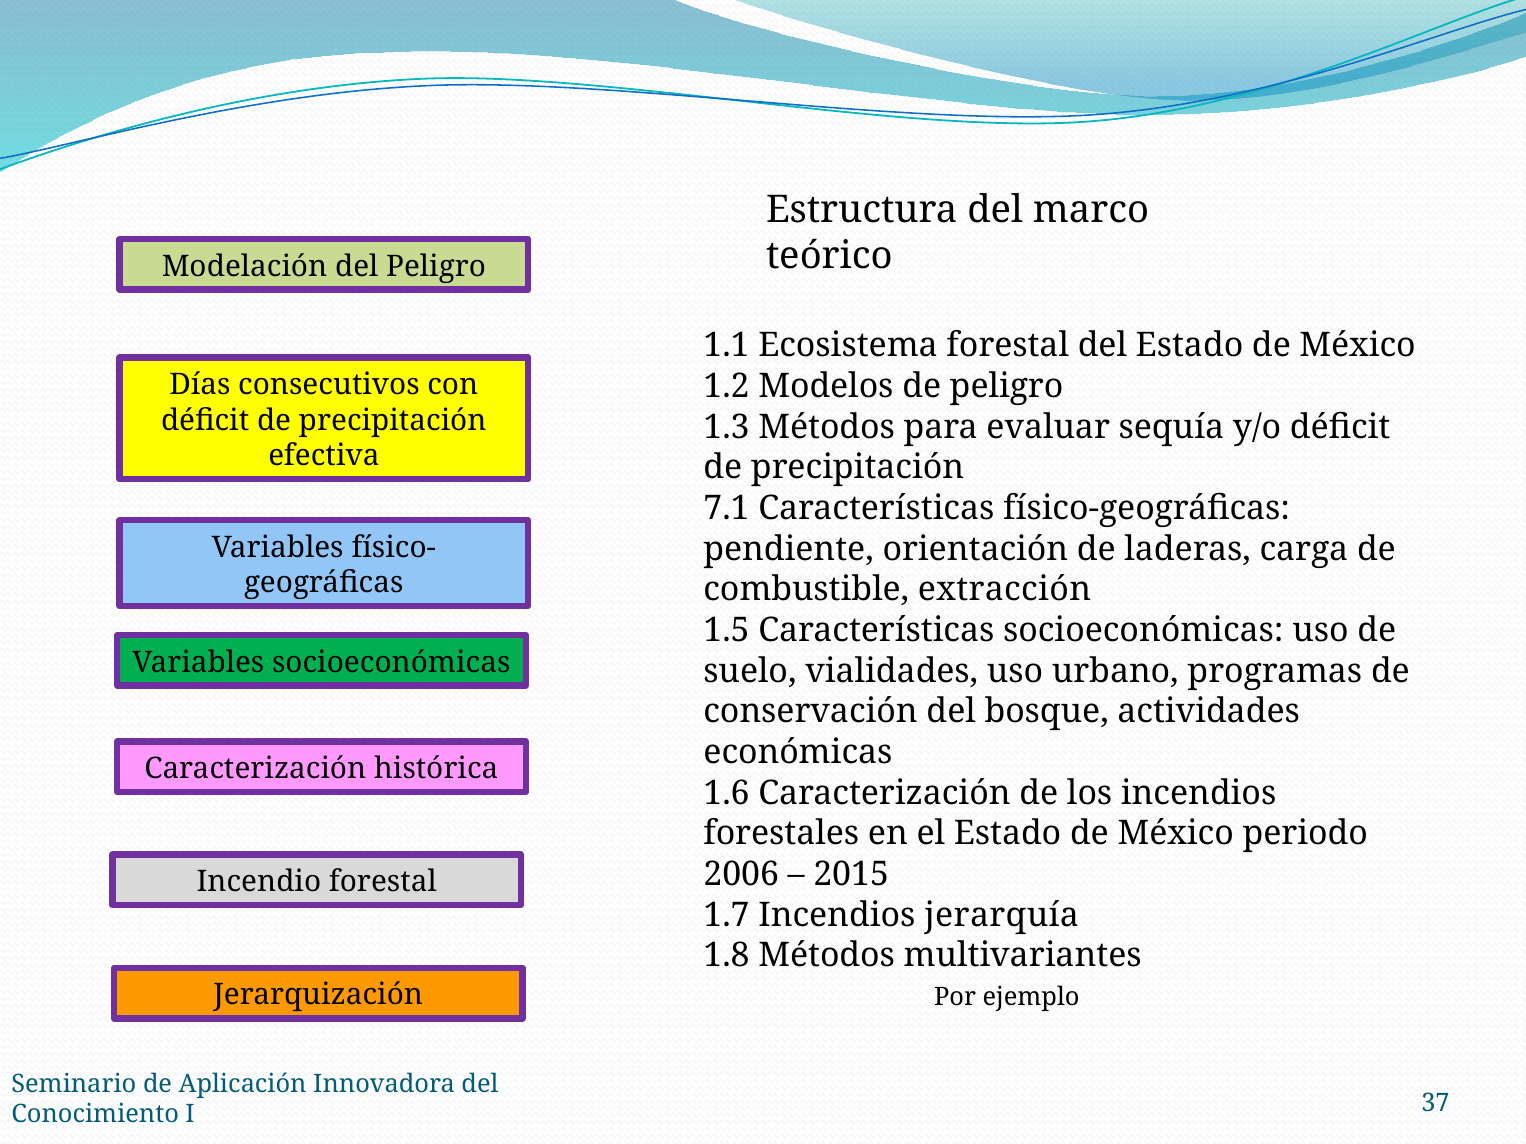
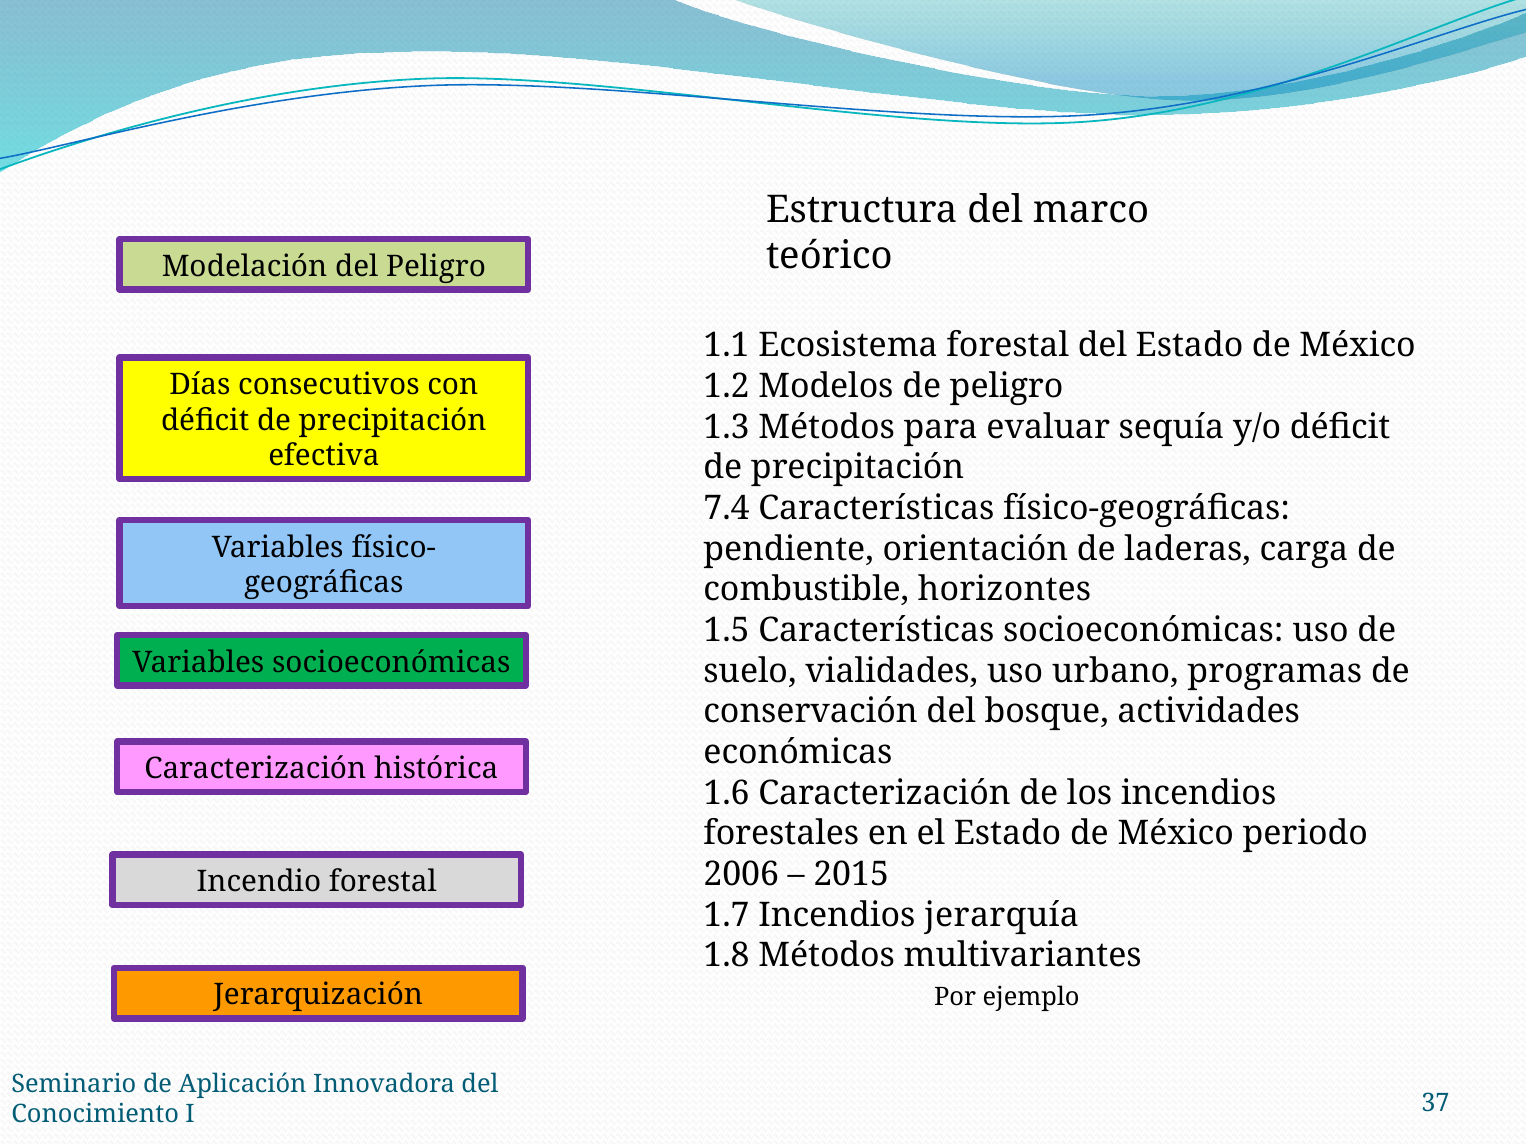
7.1: 7.1 -> 7.4 (727, 508)
extracción: extracción -> horizontes (1005, 590)
